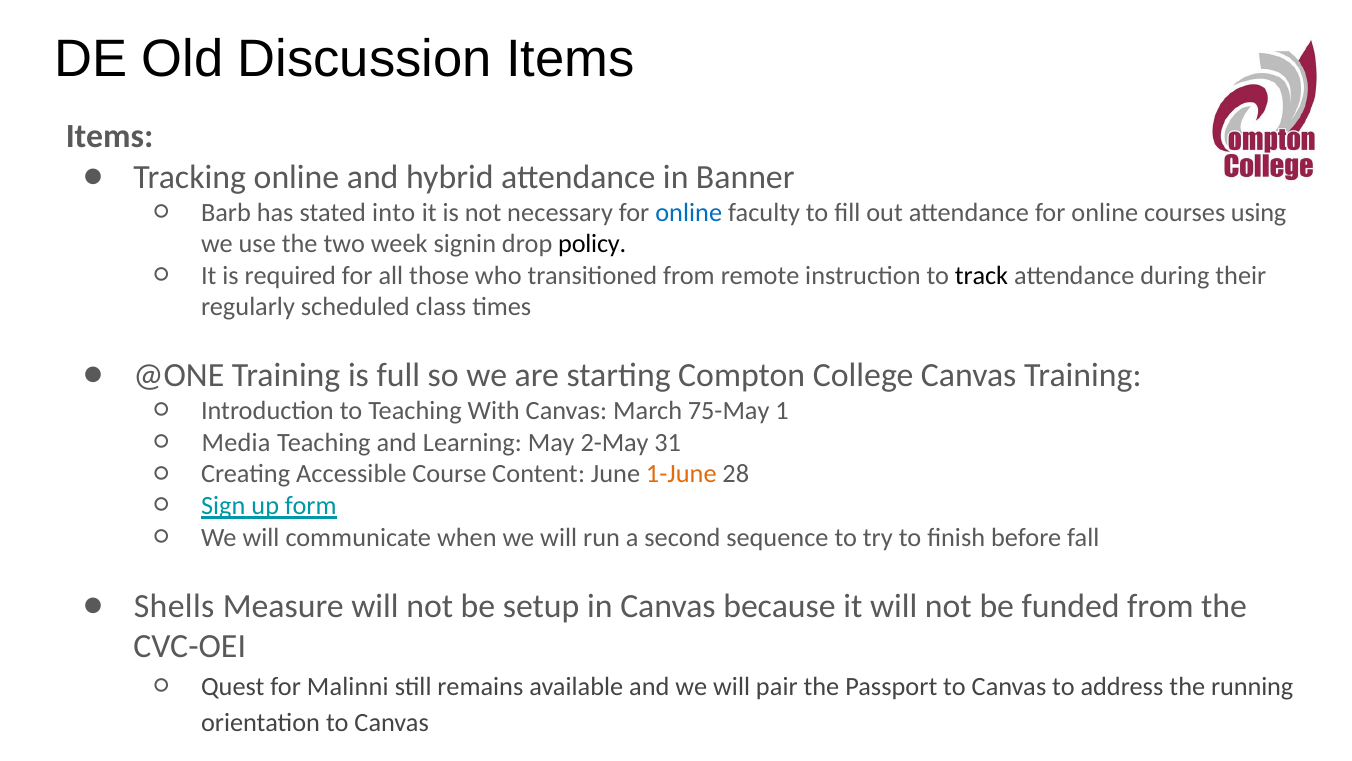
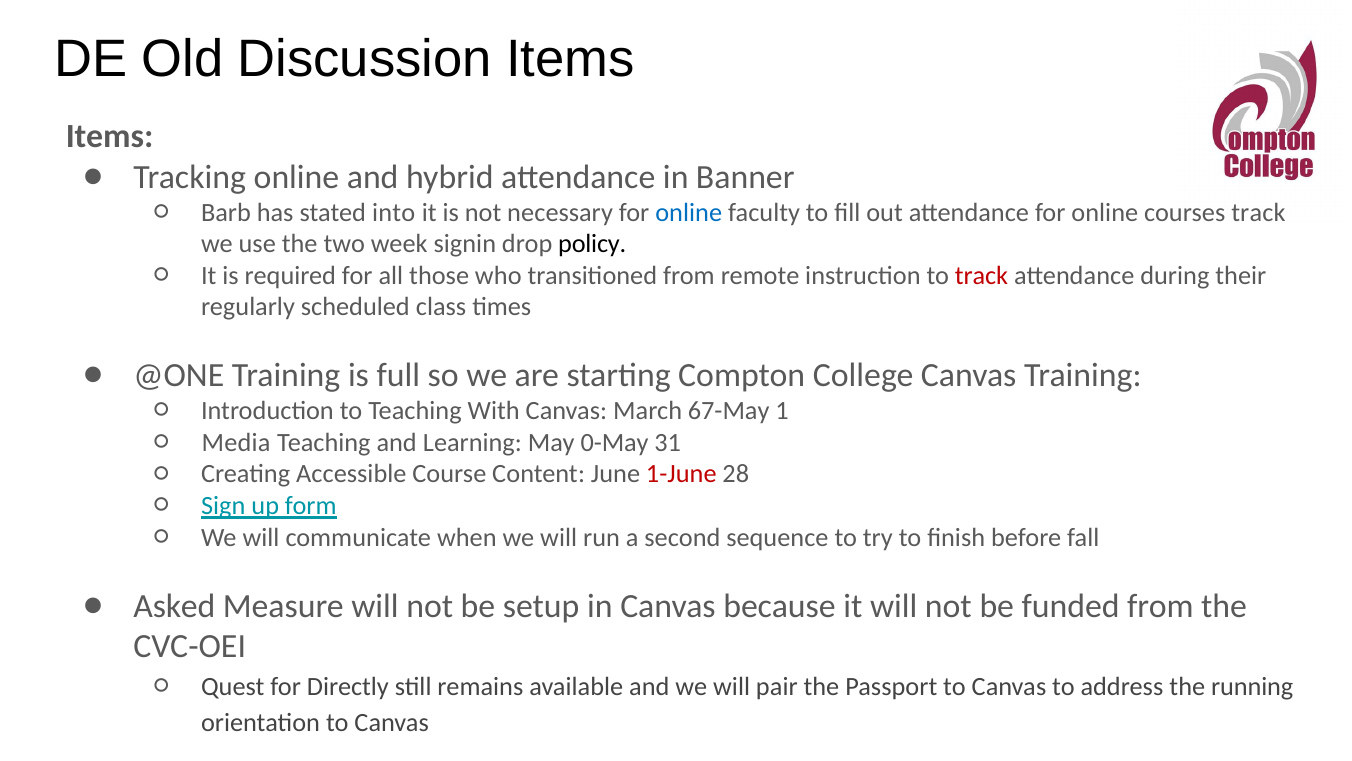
courses using: using -> track (1258, 212)
track colour: black -> red (981, 275)
75-May: 75-May -> 67-May (729, 411)
2-May: 2-May -> 0-May (615, 442)
1-June colour: orange -> red (681, 474)
Shells: Shells -> Asked (174, 606)
Malinni: Malinni -> Directly (348, 686)
